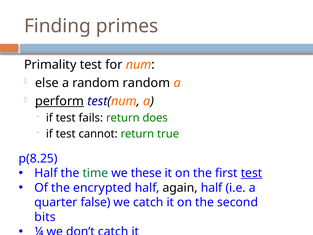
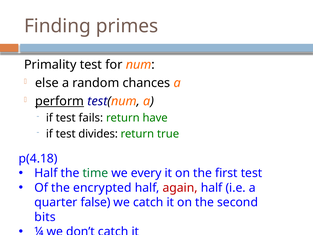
random random: random -> chances (146, 83)
does: does -> have (155, 118)
cannot: cannot -> divides (98, 134)
p(8.25: p(8.25 -> p(4.18 (38, 158)
these: these -> every (146, 173)
test underline: present -> none (252, 173)
again colour: black -> red (180, 188)
